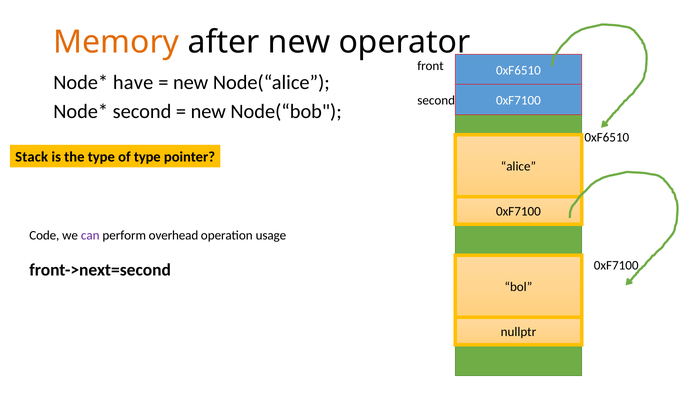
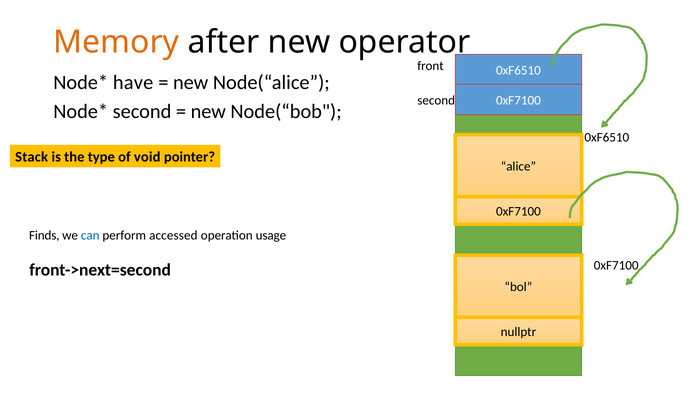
of type: type -> void (147, 157)
Code: Code -> Finds (44, 236)
can colour: purple -> blue (90, 236)
overhead: overhead -> accessed (173, 236)
